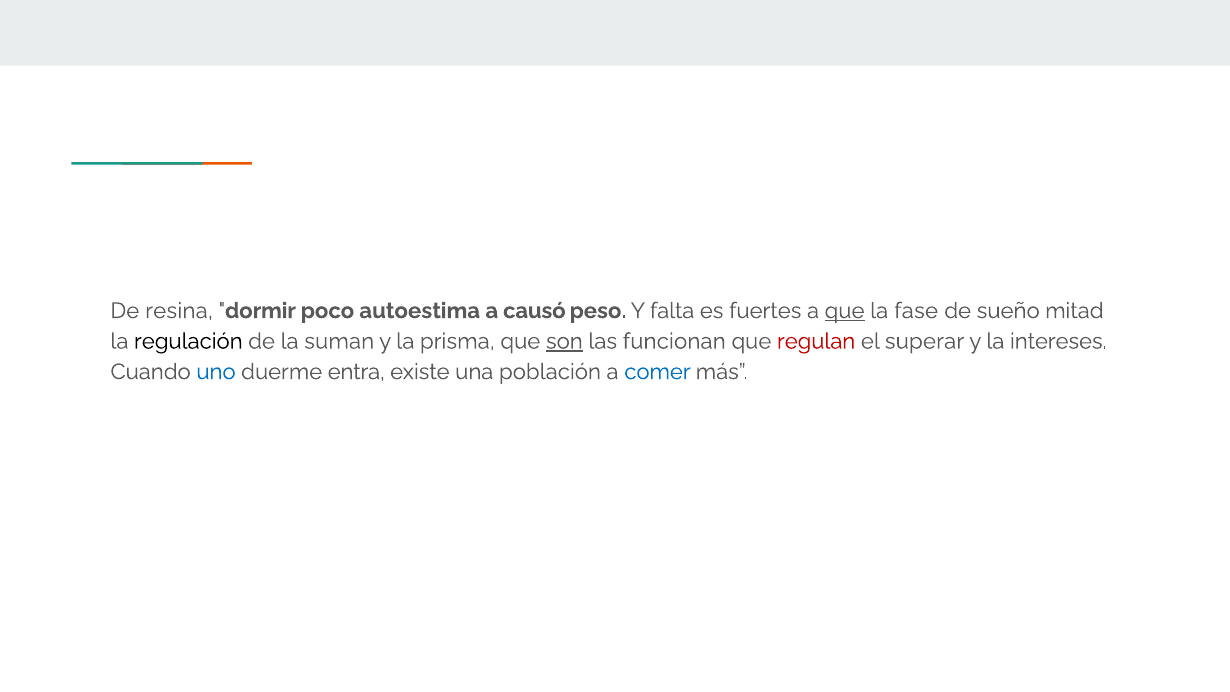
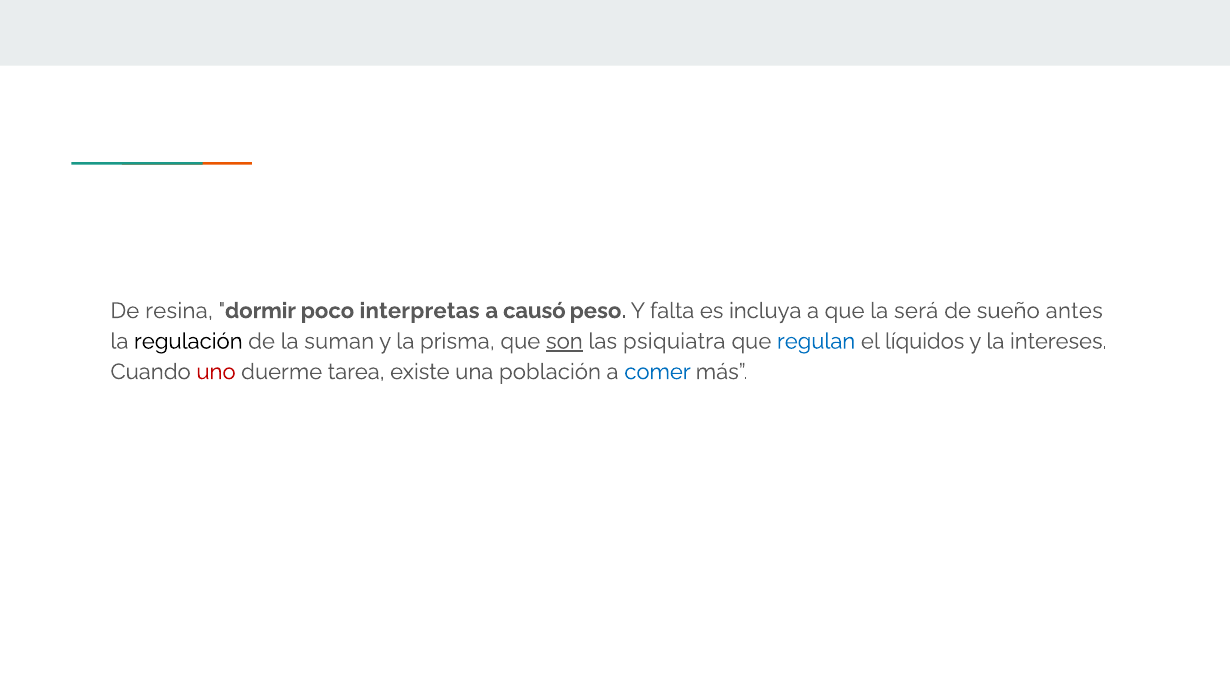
autoestima: autoestima -> interpretas (420, 311)
fuertes: fuertes -> incluya (765, 311)
que underline: present -> none (845, 311)
fase: fase -> será (916, 311)
mitad: mitad -> antes (1074, 311)
funcionan: funcionan -> psiquiatra (674, 341)
regulan colour: red -> blue (816, 341)
superar: superar -> líquidos (925, 341)
uno colour: blue -> red (216, 372)
entra: entra -> tarea (356, 372)
